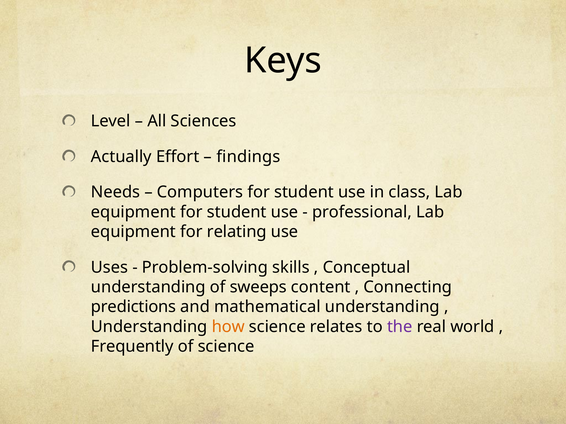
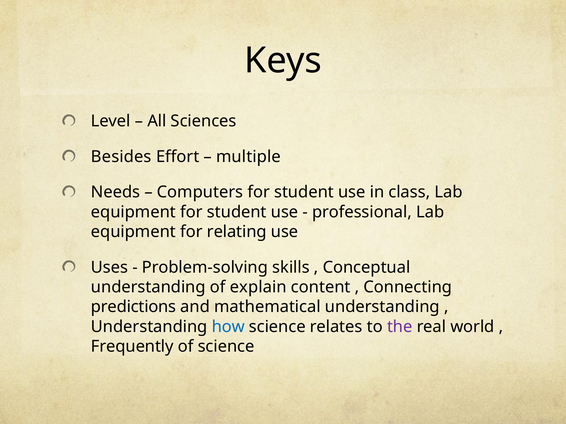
Actually: Actually -> Besides (121, 157)
findings: findings -> multiple (248, 157)
sweeps: sweeps -> explain (258, 287)
how colour: orange -> blue (228, 327)
